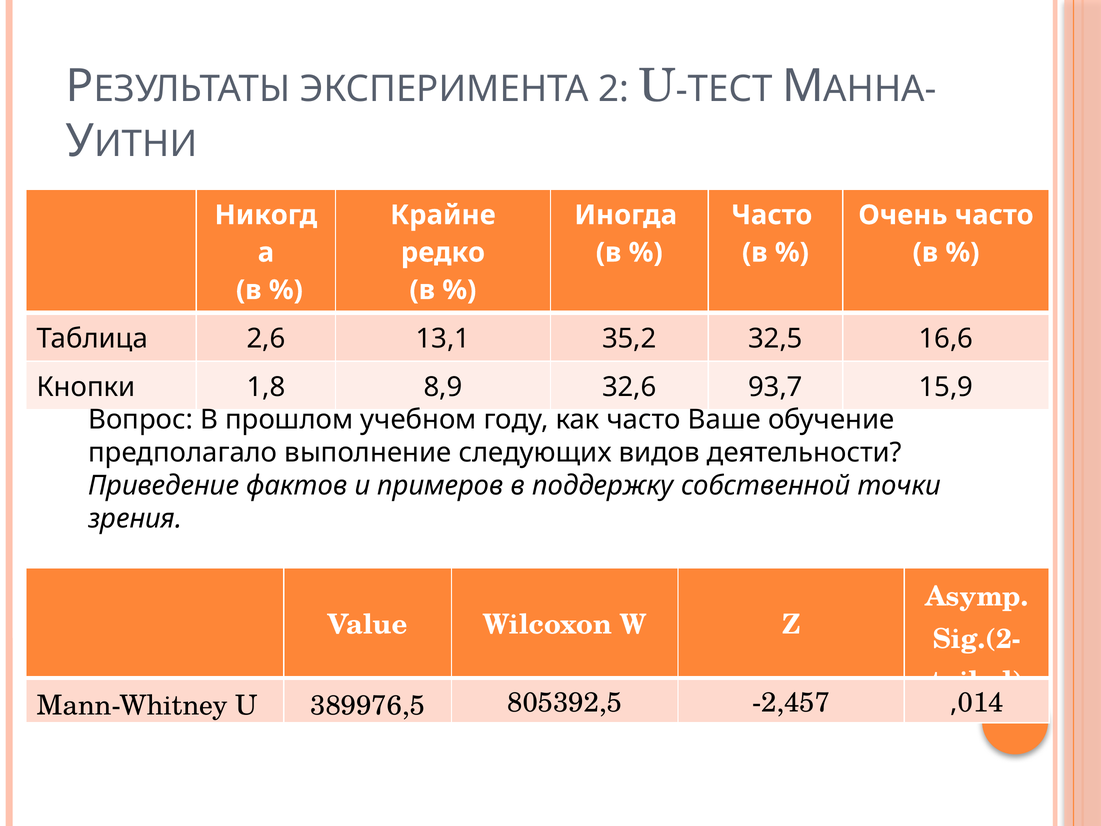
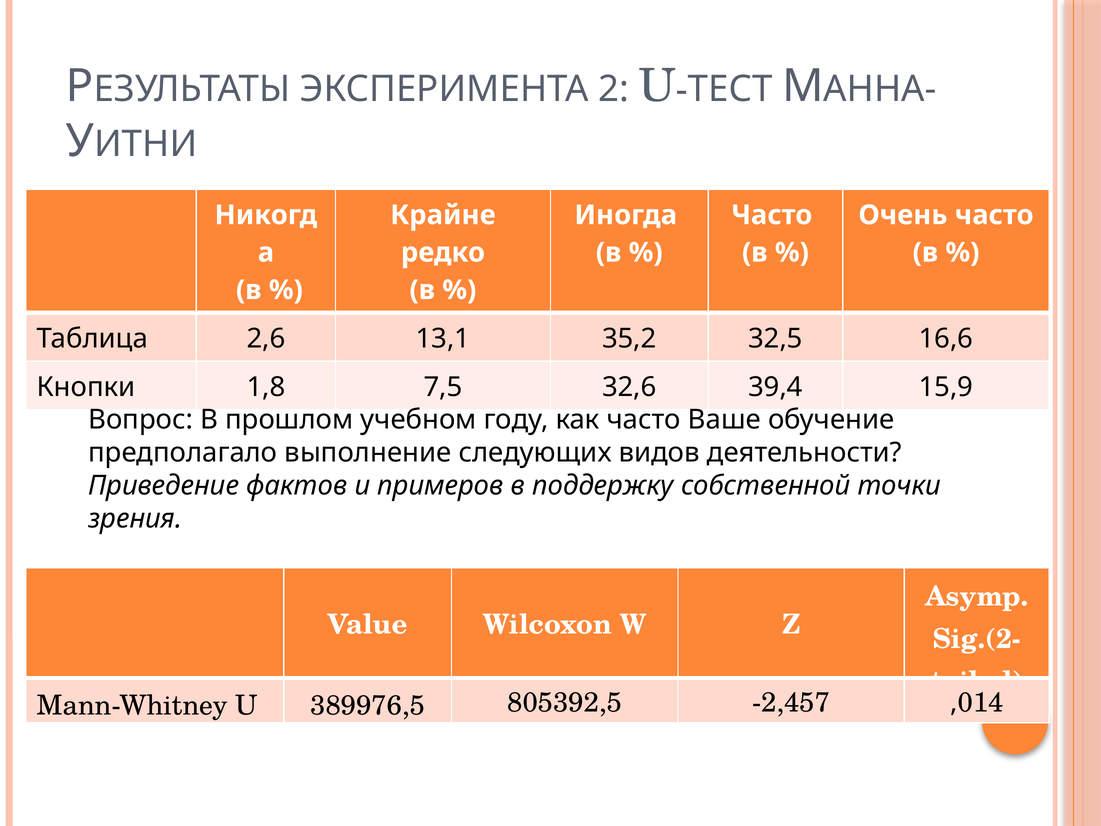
8,9: 8,9 -> 7,5 (443, 387)
93,7: 93,7 -> 39,4 (775, 387)
